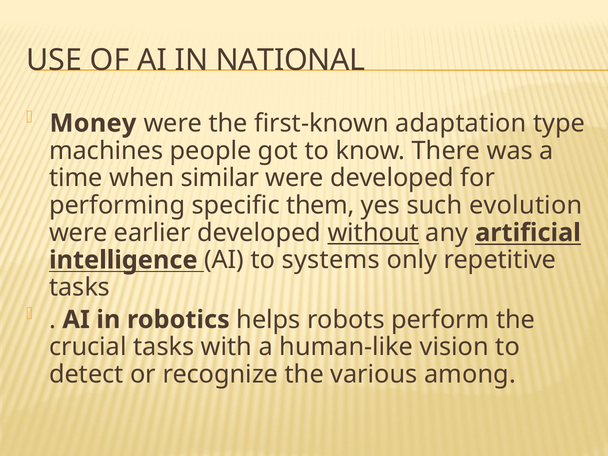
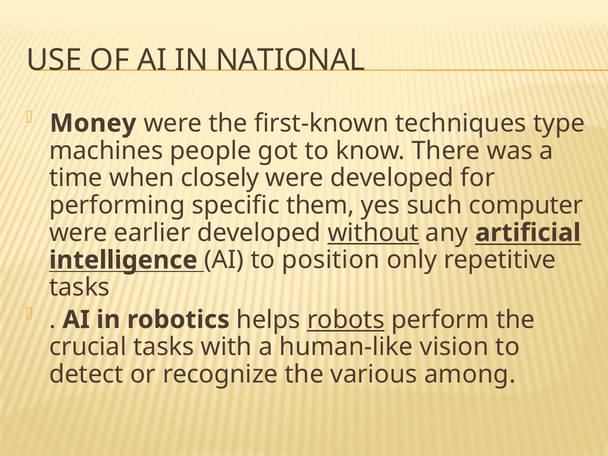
adaptation: adaptation -> techniques (461, 123)
similar: similar -> closely (220, 178)
evolution: evolution -> computer (526, 205)
systems: systems -> position (331, 260)
robots underline: none -> present (346, 320)
